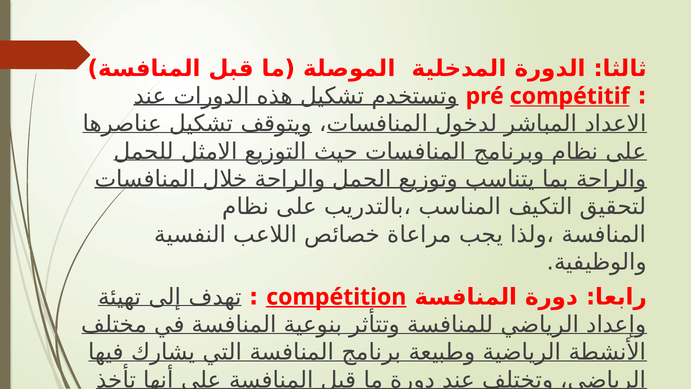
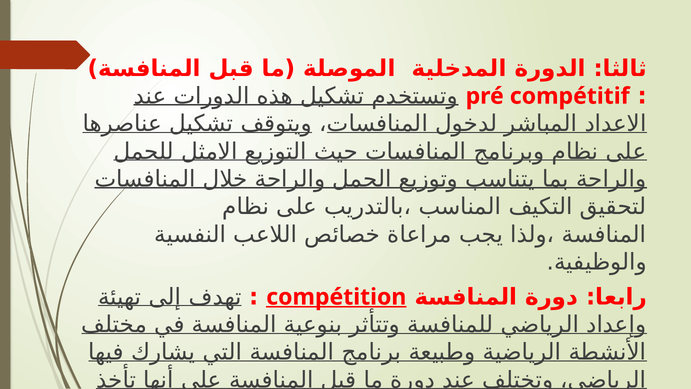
compétitif underline: present -> none (570, 96)
